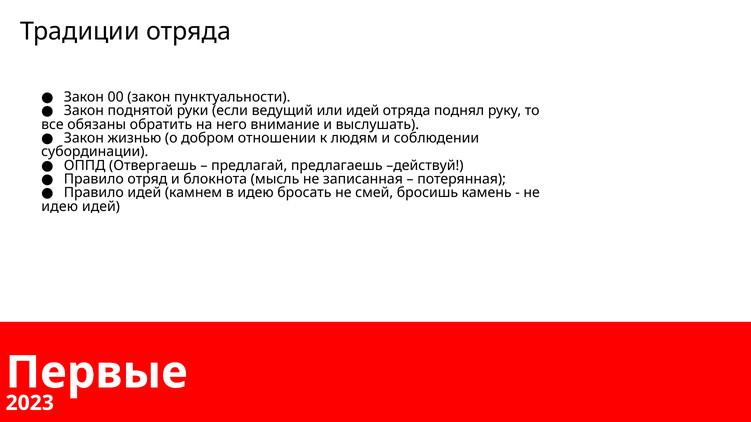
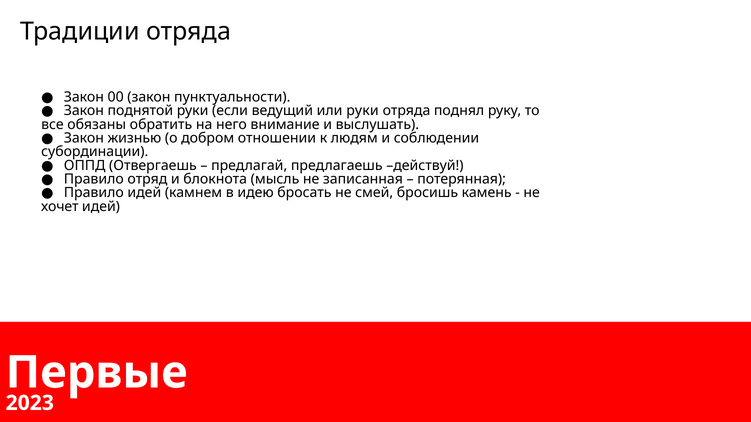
или идей: идей -> руки (362, 111)
идею: идею -> хочет (60, 207)
